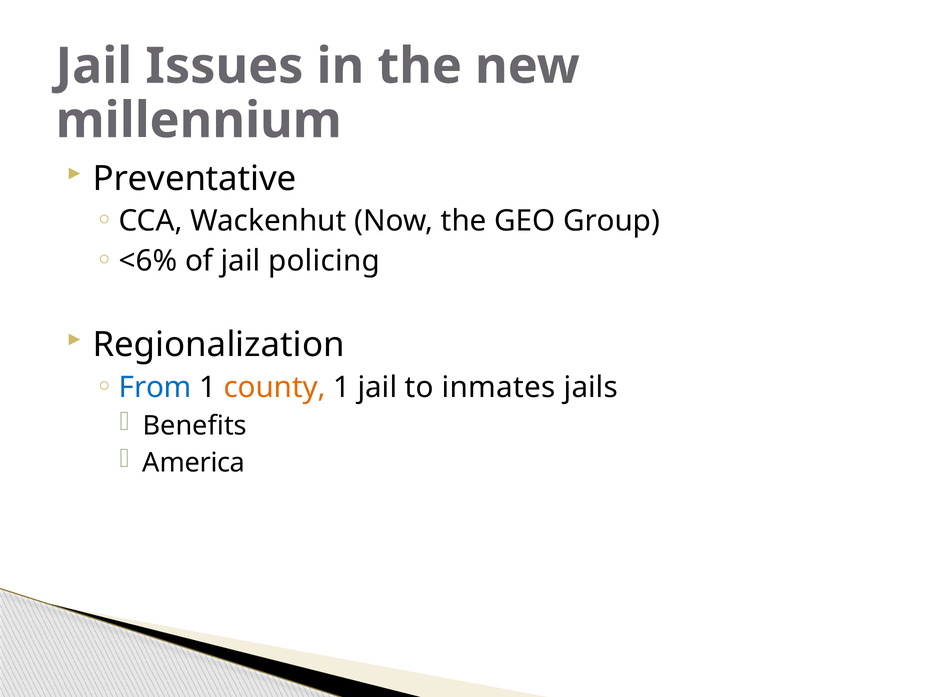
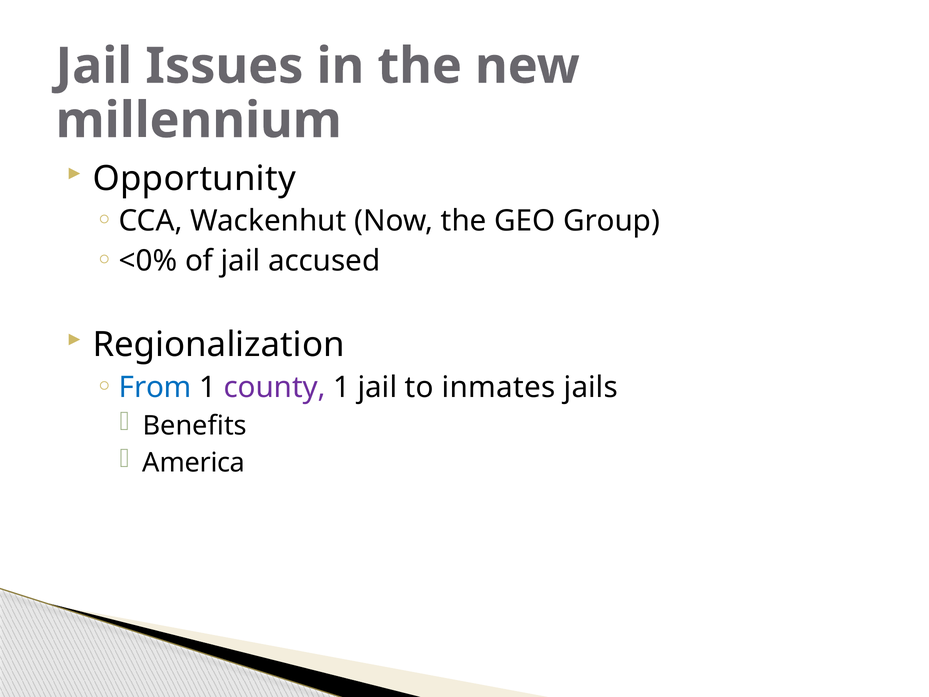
Preventative: Preventative -> Opportunity (194, 178)
<6%: <6% -> <0% (148, 261)
policing: policing -> accused (324, 261)
county colour: orange -> purple (275, 387)
